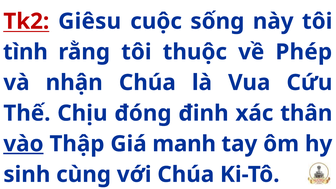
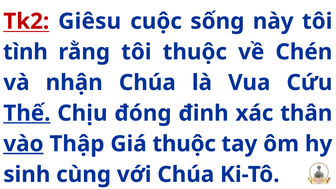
Phép: Phép -> Chén (304, 52)
Thế underline: none -> present (27, 113)
Giá manh: manh -> thuộc (184, 144)
